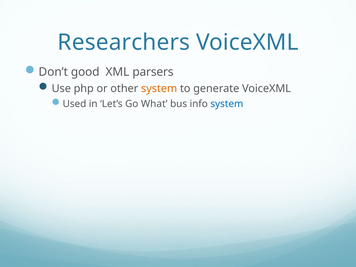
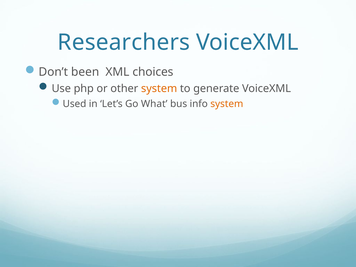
good: good -> been (85, 72)
parsers: parsers -> choices (153, 72)
system colour: blue -> orange (227, 104)
